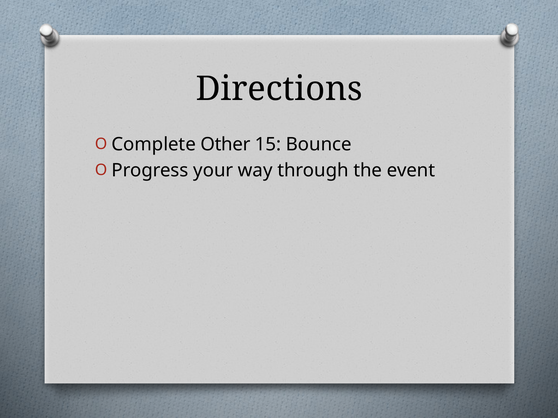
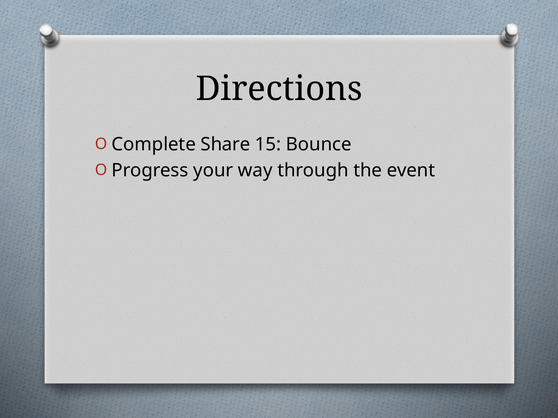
Other: Other -> Share (225, 145)
